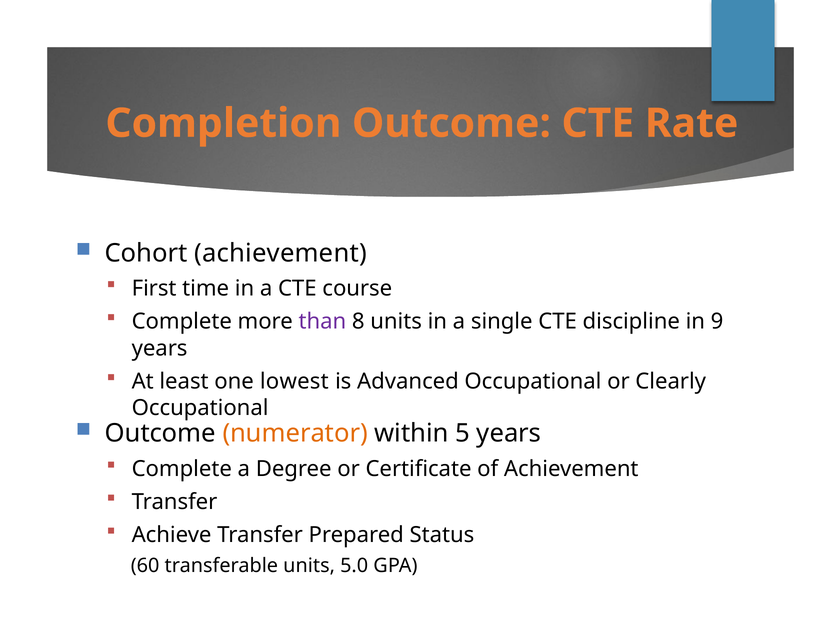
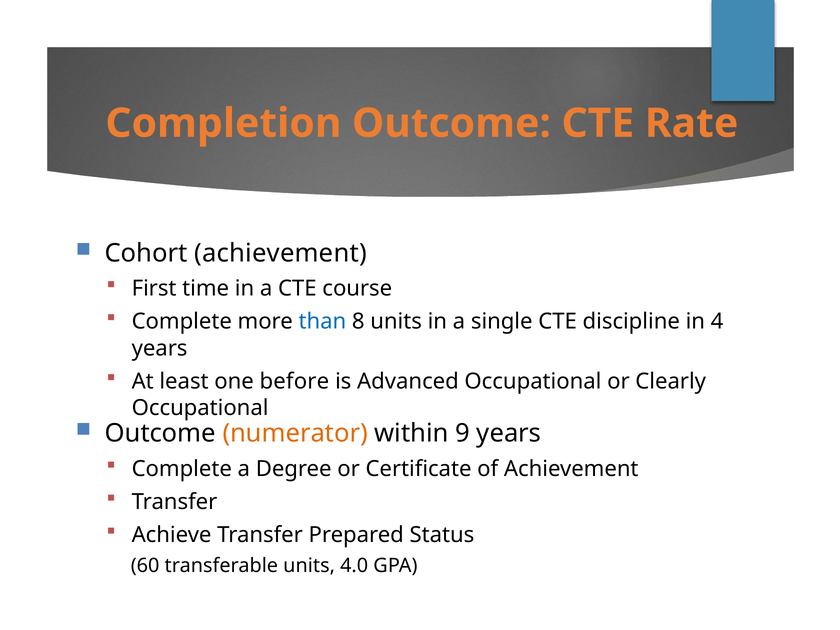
than colour: purple -> blue (322, 322)
9: 9 -> 4 (717, 322)
lowest: lowest -> before (294, 381)
5: 5 -> 9 (463, 433)
5.0: 5.0 -> 4.0 (354, 566)
